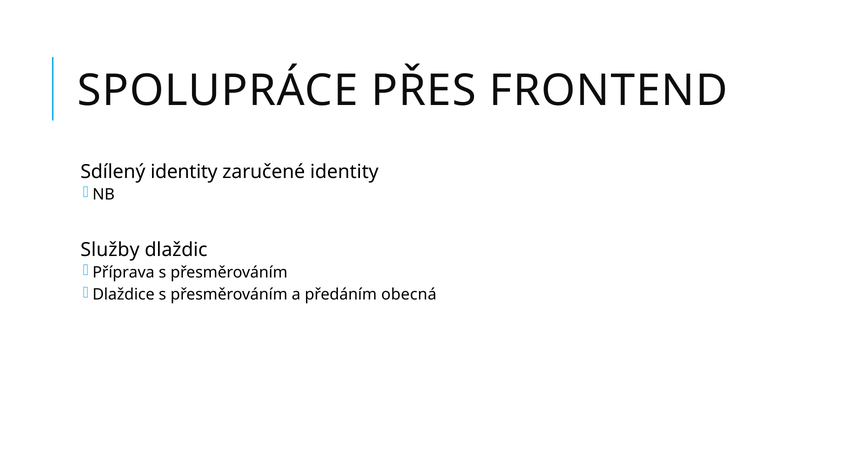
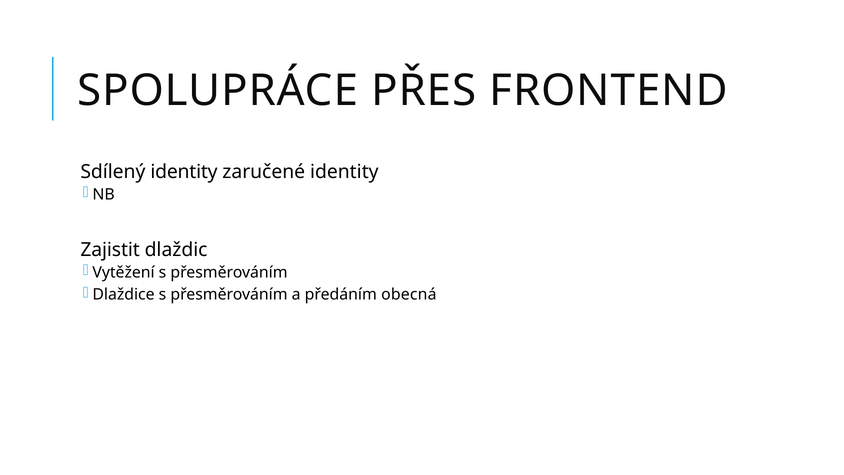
Služby: Služby -> Zajistit (110, 250)
Příprava: Příprava -> Vytěžení (124, 272)
